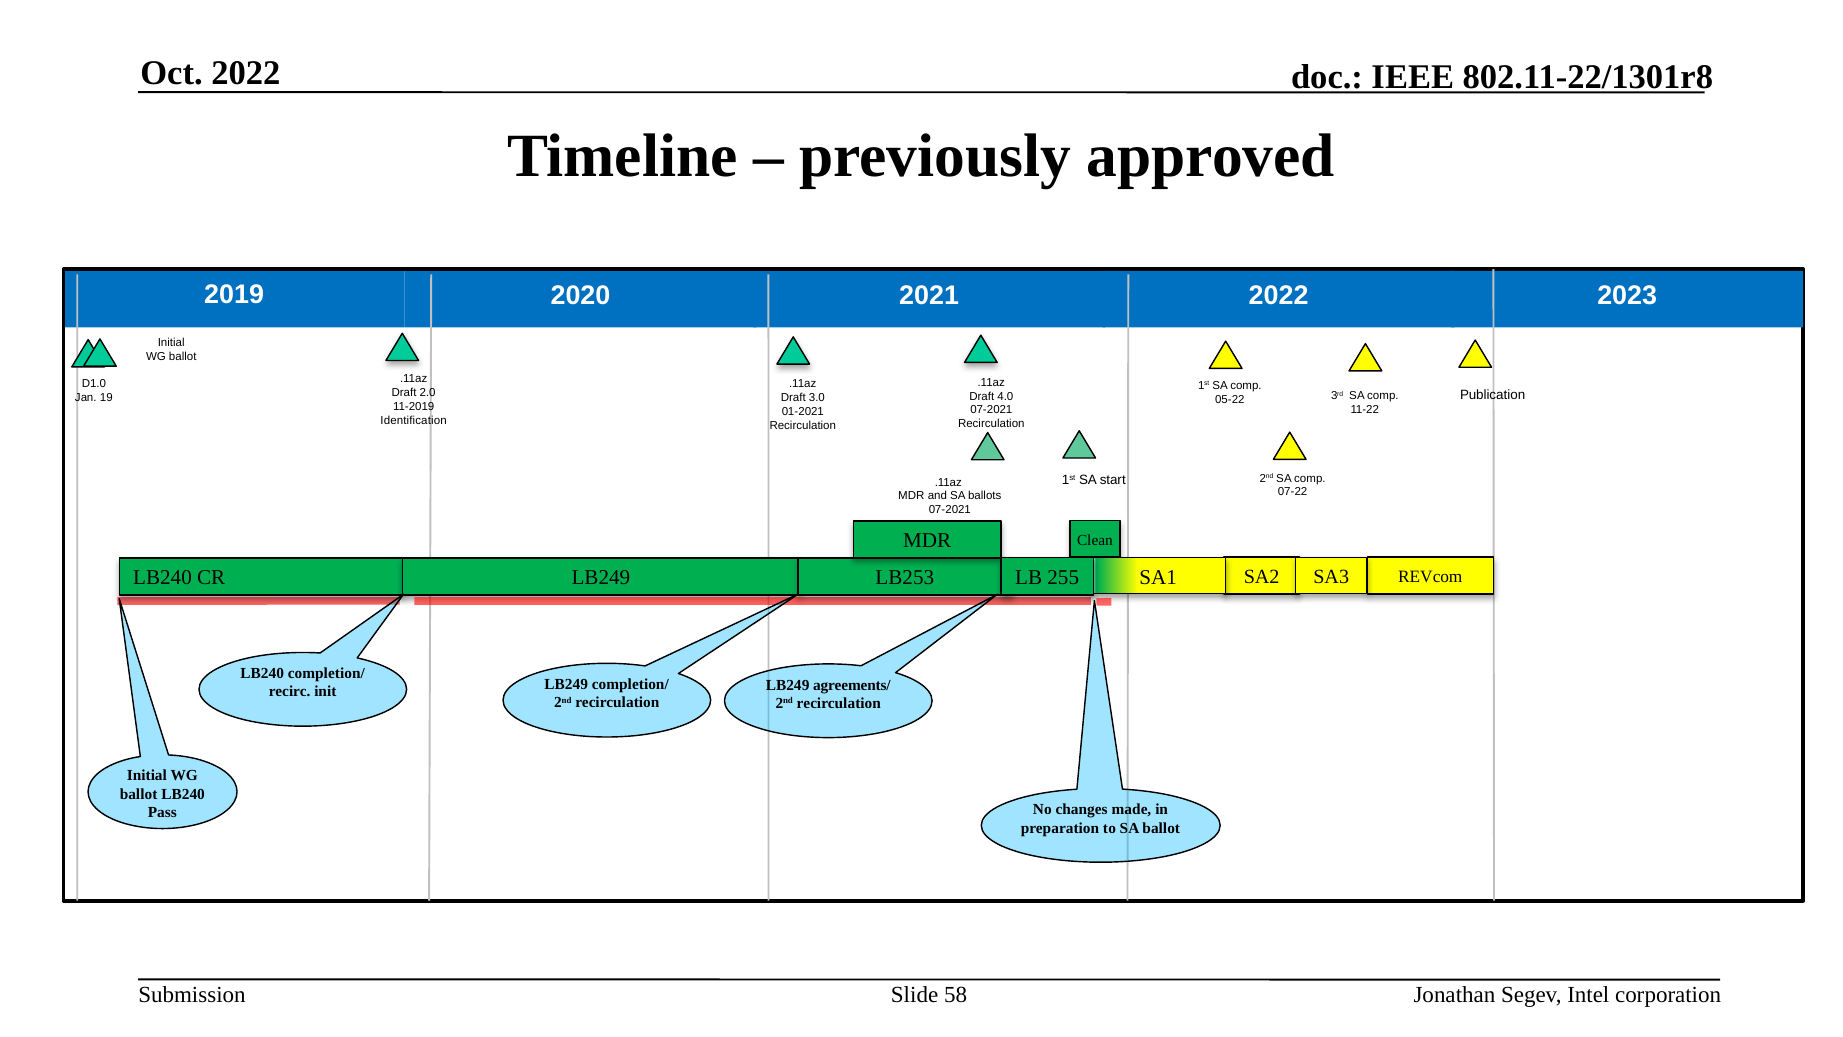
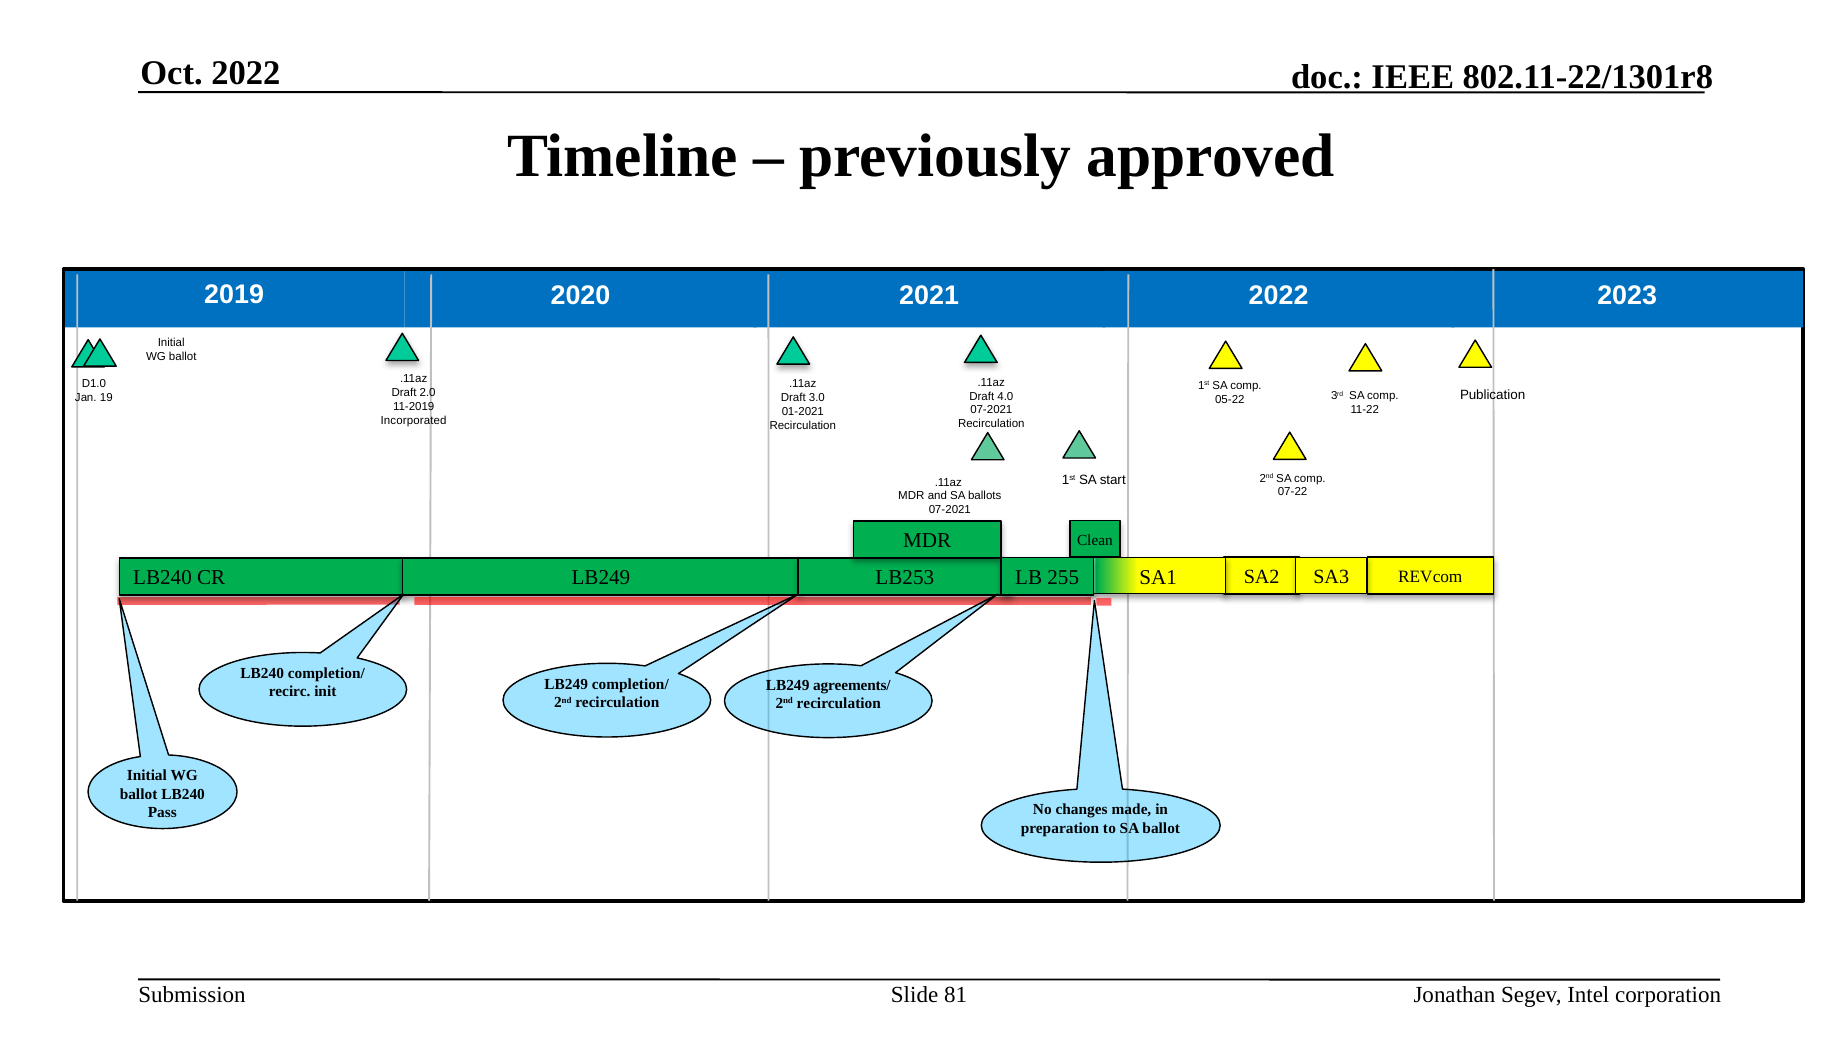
Identification: Identification -> Incorporated (414, 420)
58: 58 -> 81 (956, 994)
